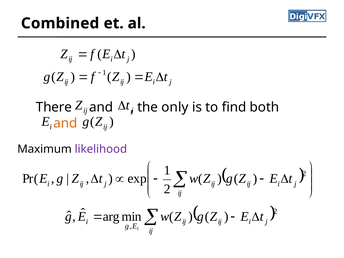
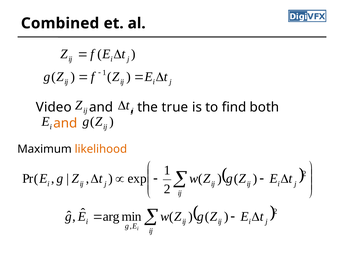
There: There -> Video (54, 107)
only: only -> true (175, 107)
likelihood colour: purple -> orange (101, 149)
